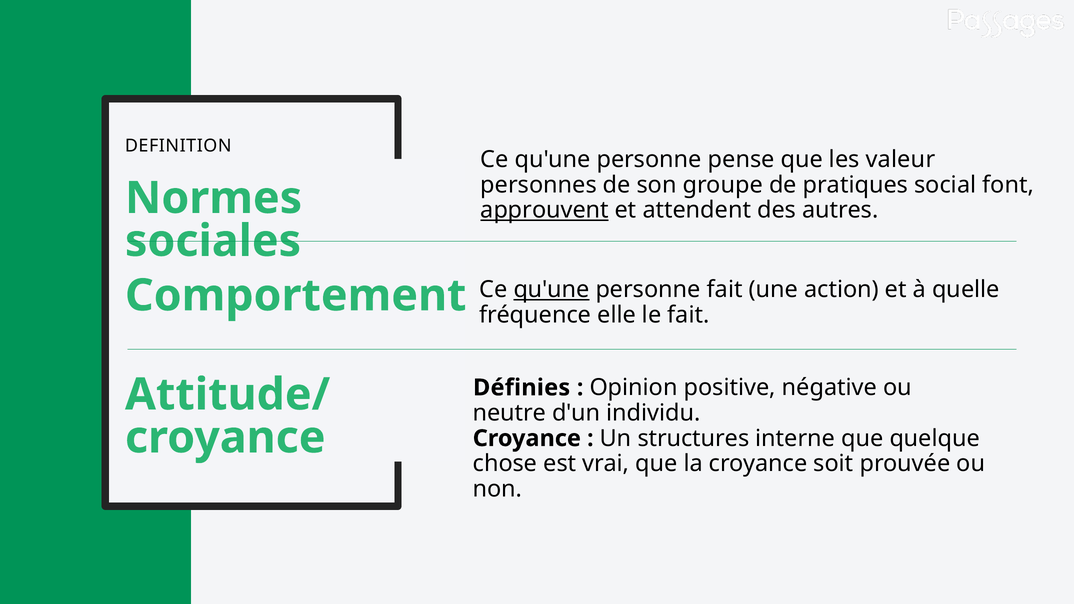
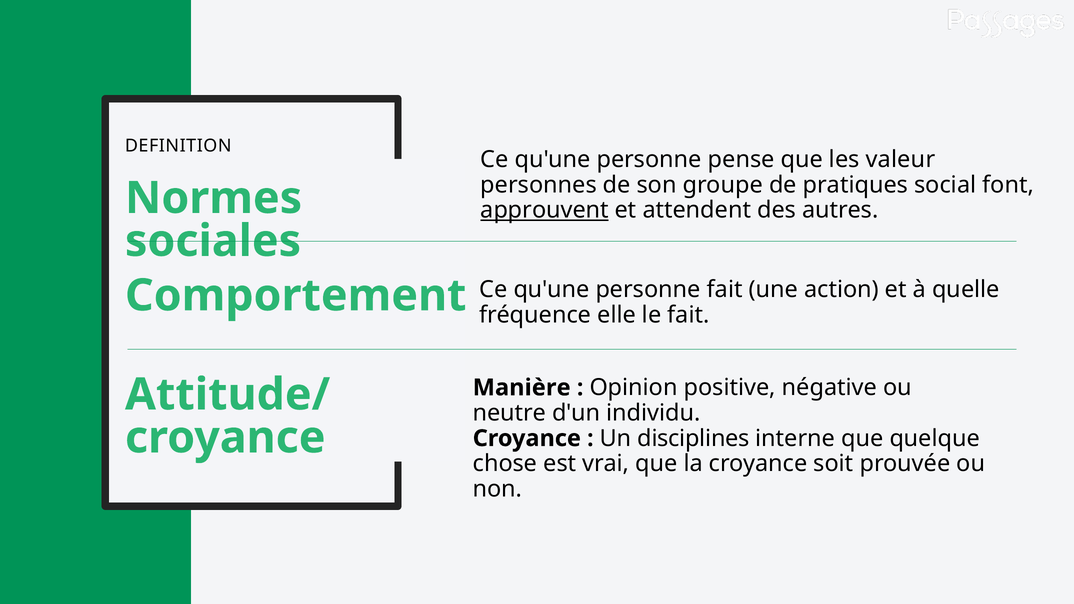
qu'une underline: present -> none (552, 290)
Définies: Définies -> Manière (522, 388)
structures: structures -> disciplines (694, 438)
